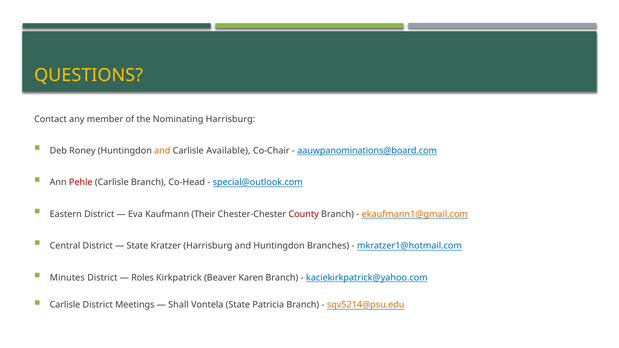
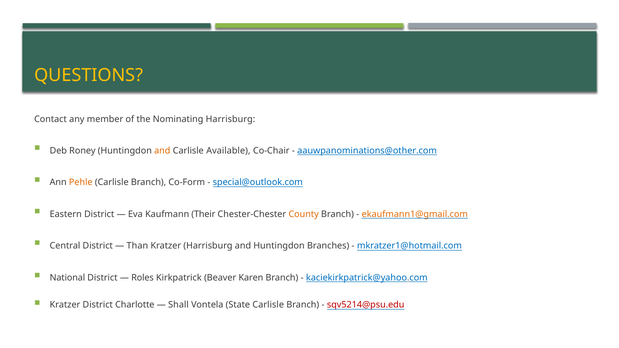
aauwpanominations@board.com: aauwpanominations@board.com -> aauwpanominations@other.com (367, 151)
Pehle colour: red -> orange (81, 183)
Co-Head: Co-Head -> Co-Form (187, 183)
County colour: red -> orange (304, 214)
State: State -> Than (137, 246)
Minutes: Minutes -> National (67, 278)
Carlisle: Carlisle -> Kratzer (65, 305)
Meetings: Meetings -> Charlotte (135, 305)
State Patricia: Patricia -> Carlisle (268, 305)
sqv5214@psu.edu colour: orange -> red (366, 305)
